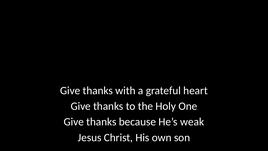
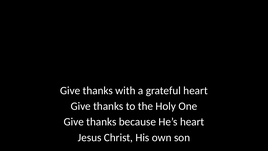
He’s weak: weak -> heart (192, 122)
